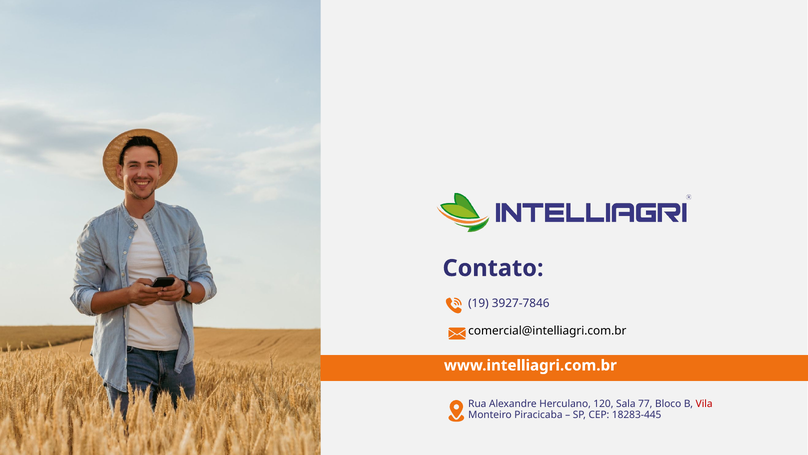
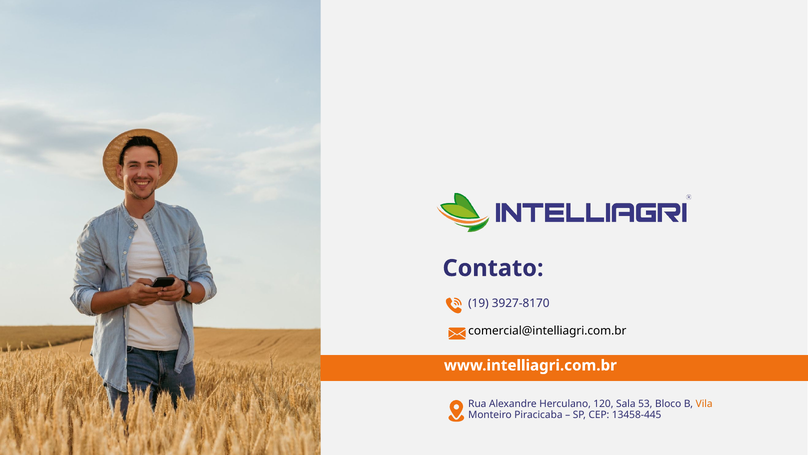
3927-7846: 3927-7846 -> 3927-8170 (521, 303)
77: 77 -> 53 (645, 404)
Vila colour: red -> orange (704, 404)
18283-445: 18283-445 -> 13458-445 (637, 415)
